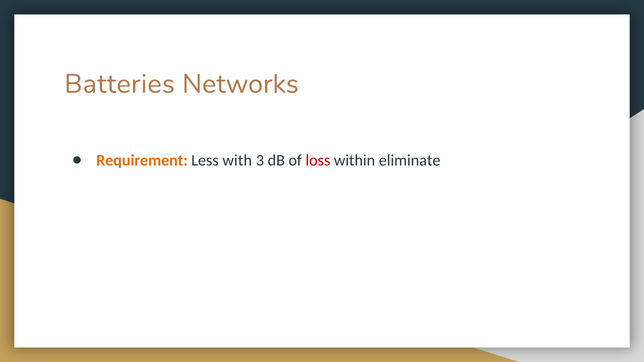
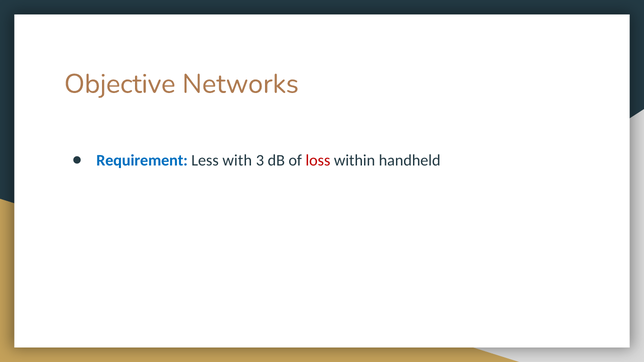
Batteries: Batteries -> Objective (120, 84)
Requirement colour: orange -> blue (142, 160)
eliminate: eliminate -> handheld (410, 160)
